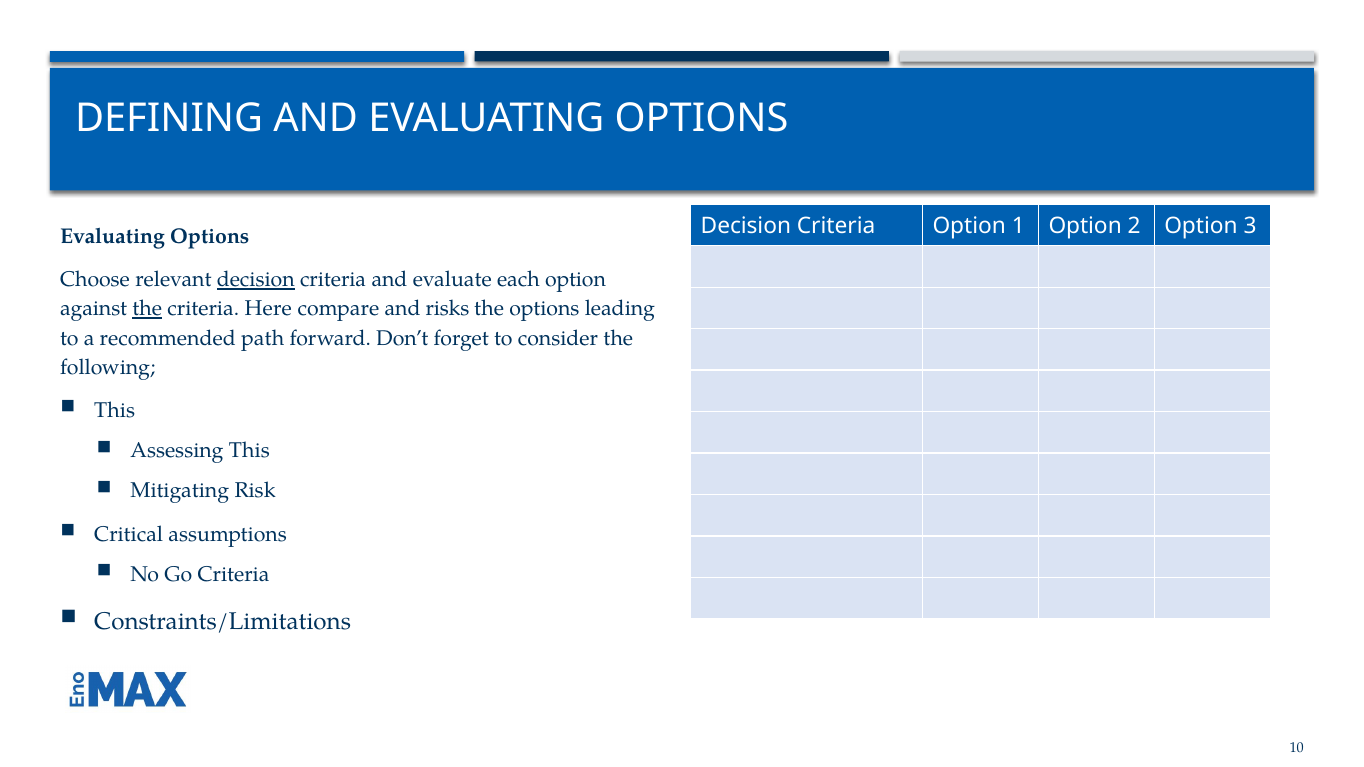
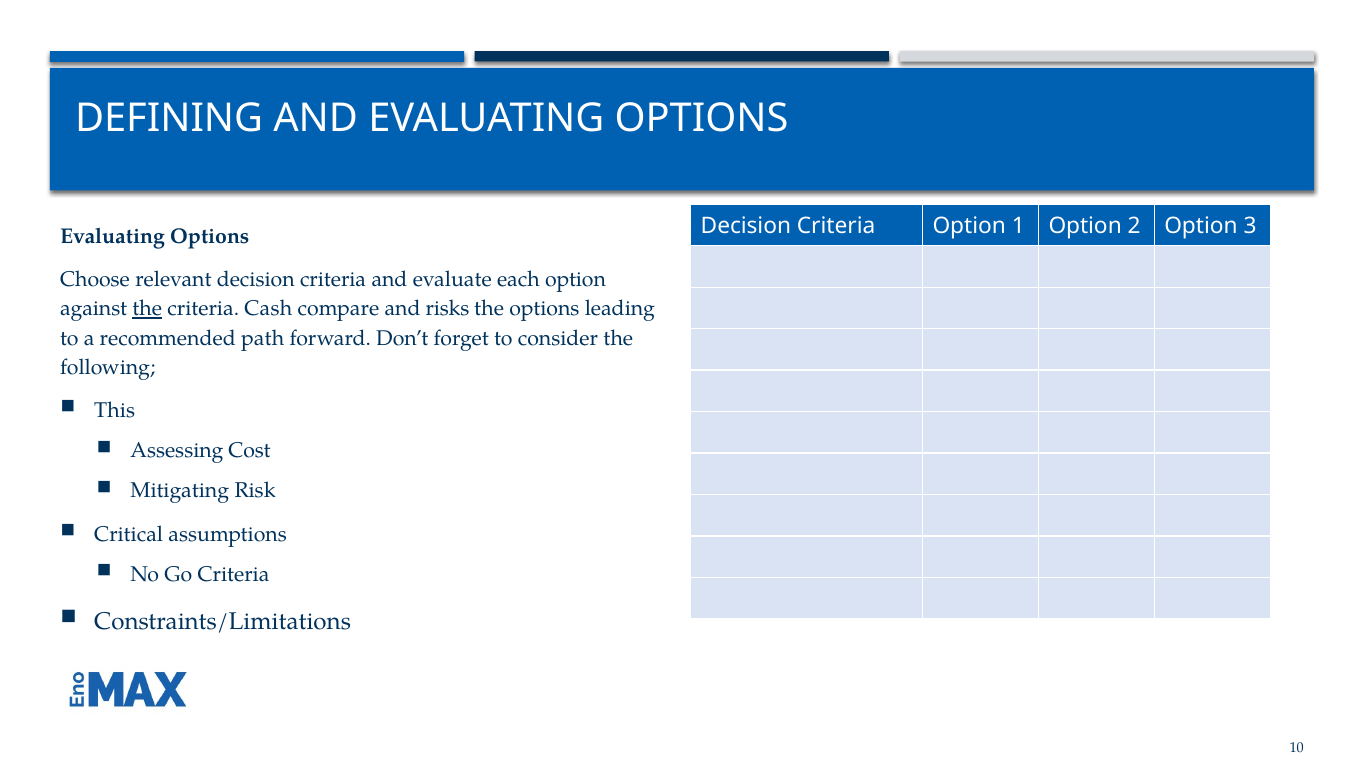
decision underline: present -> none (256, 280)
Here: Here -> Cash (268, 309)
Assessing This: This -> Cost (250, 451)
